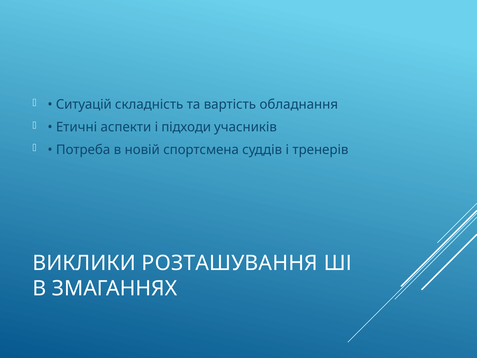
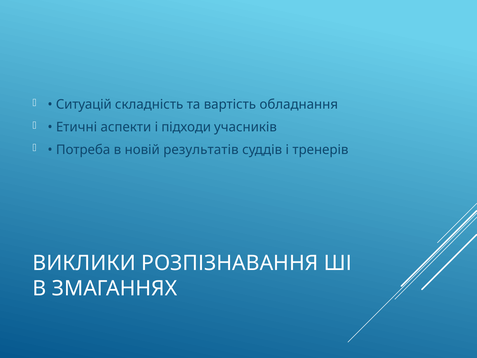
спортсмена: спортсмена -> результатів (201, 150)
РОЗТАШУВАННЯ: РОЗТАШУВАННЯ -> РОЗПІЗНАВАННЯ (230, 263)
